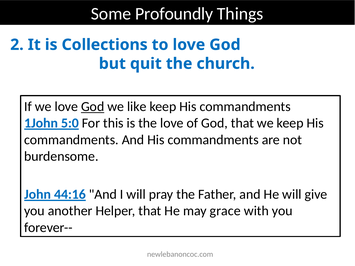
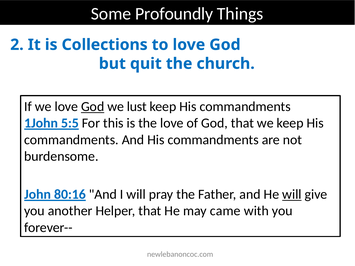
like: like -> lust (137, 107)
5:0: 5:0 -> 5:5 (70, 123)
44:16: 44:16 -> 80:16 (70, 195)
will underline: none -> present (292, 195)
grace: grace -> came (225, 211)
